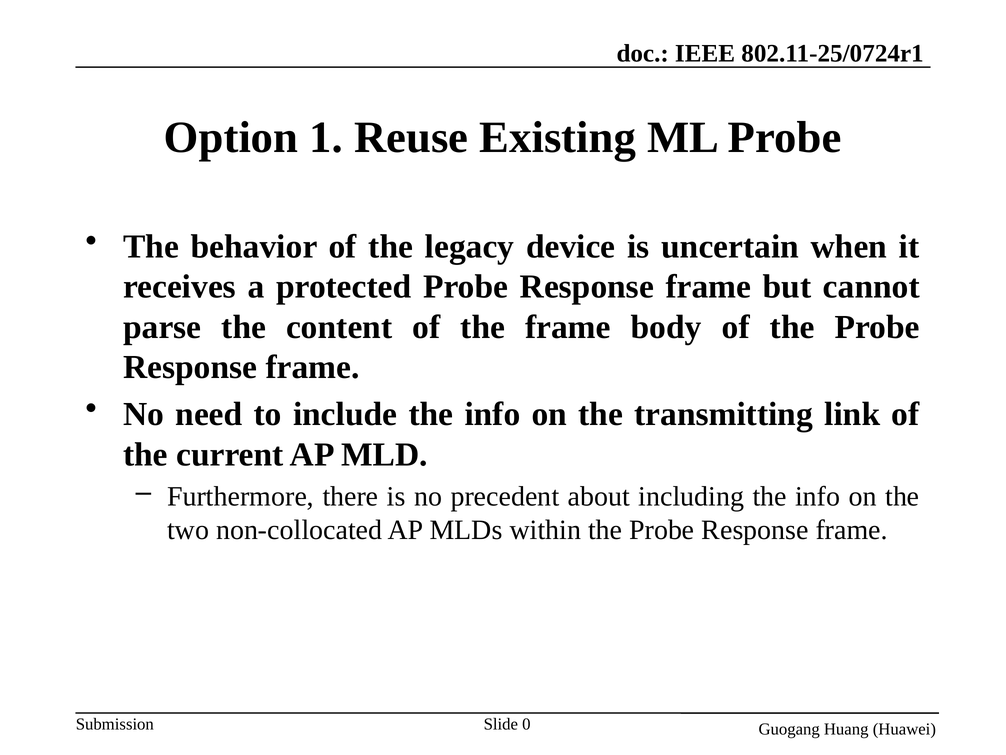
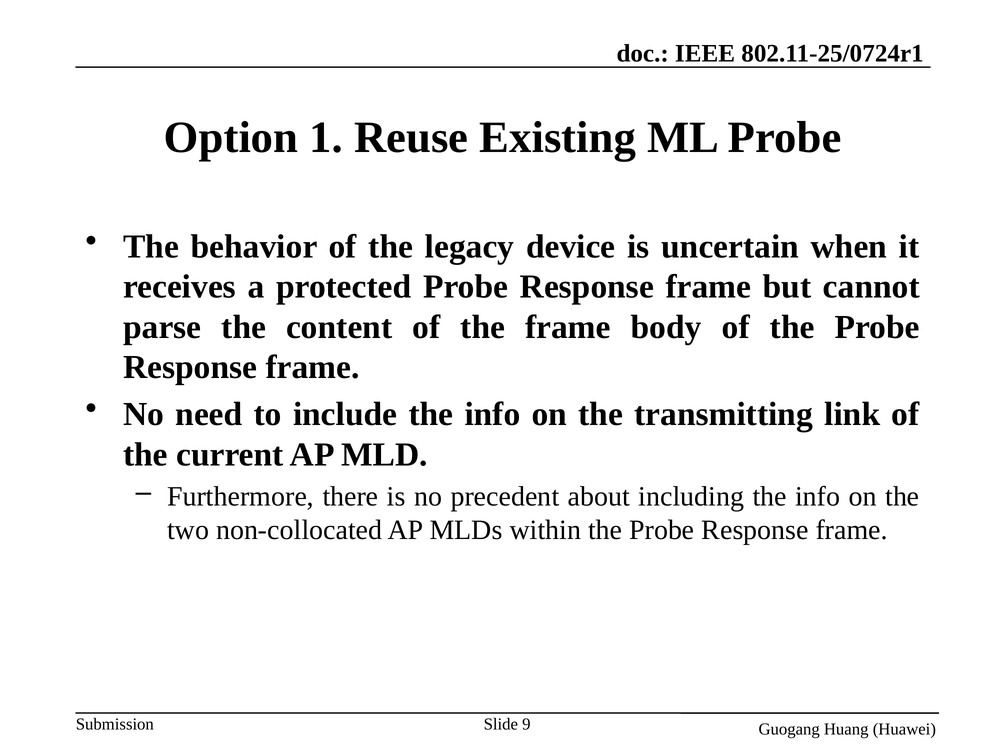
0: 0 -> 9 (526, 724)
